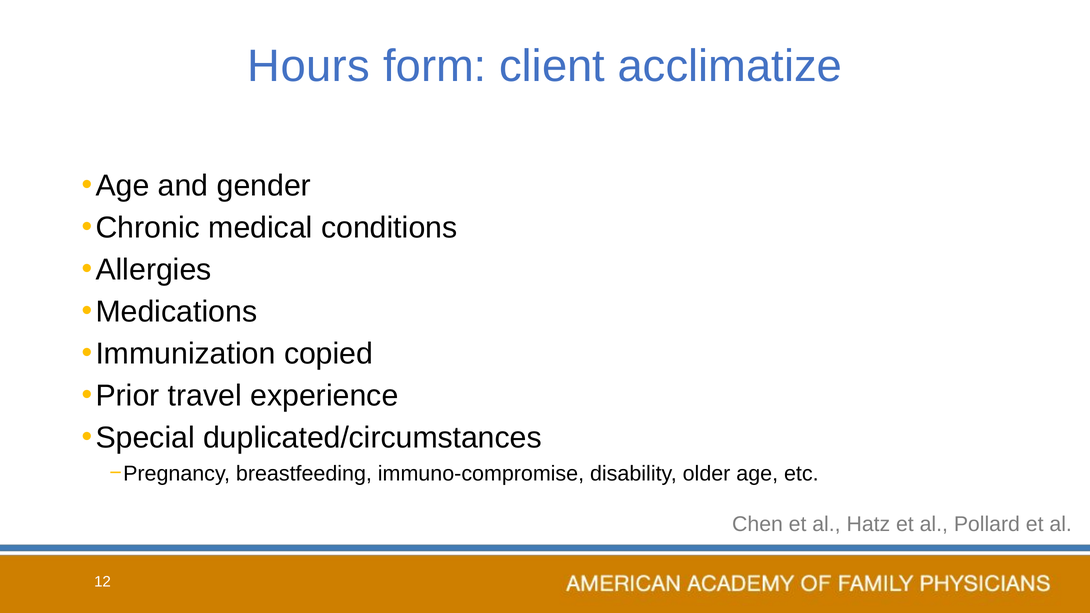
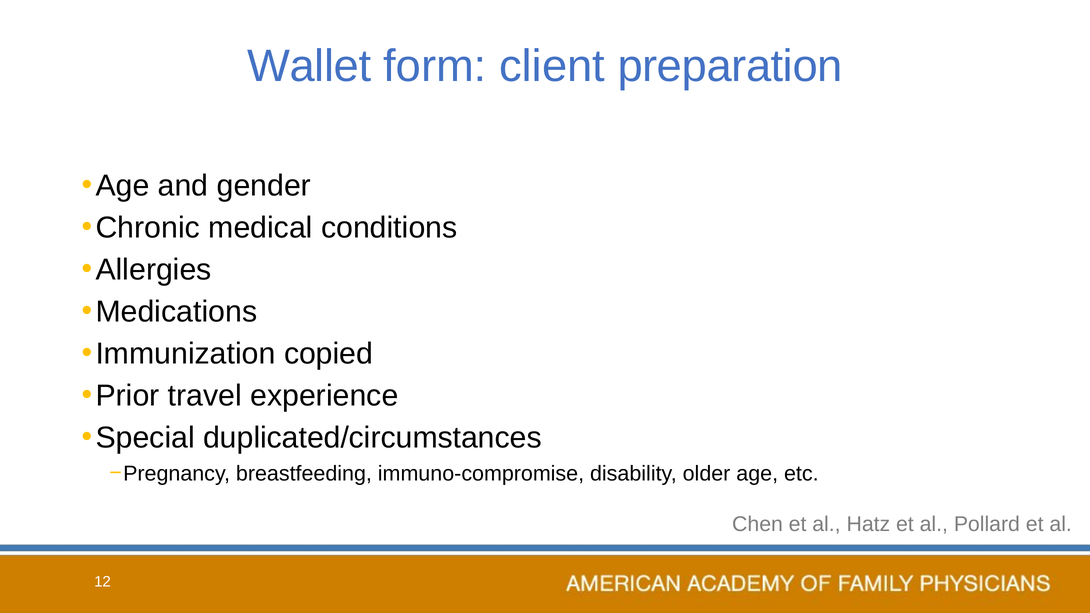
Hours: Hours -> Wallet (309, 66)
acclimatize: acclimatize -> preparation (730, 66)
